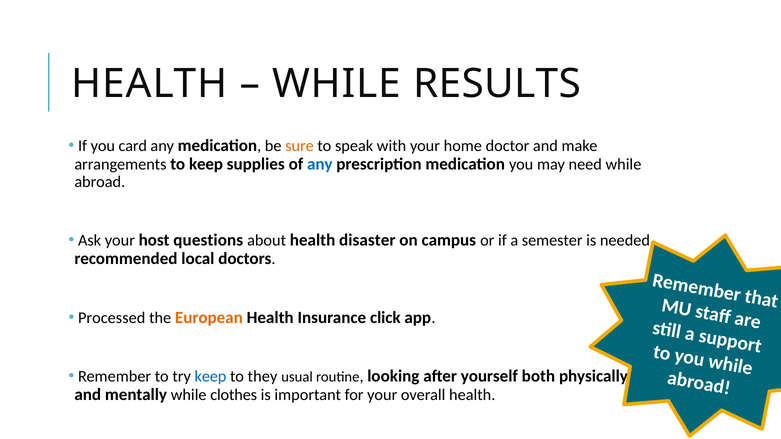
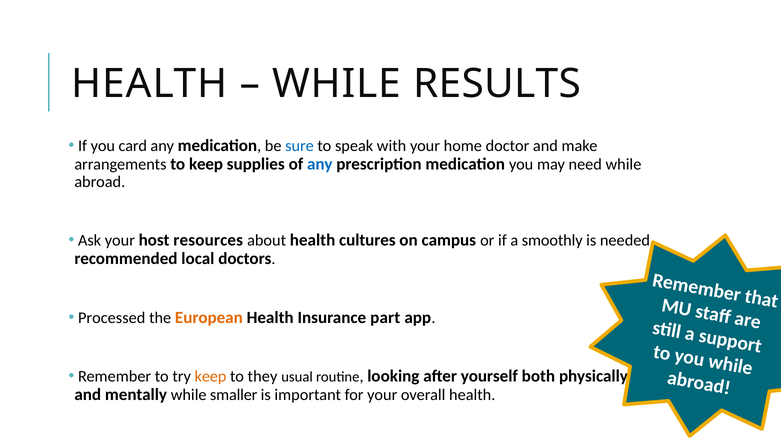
sure colour: orange -> blue (300, 146)
questions: questions -> resources (208, 240)
disaster: disaster -> cultures (367, 240)
semester: semester -> smoothly (552, 241)
click: click -> part (385, 318)
keep colour: blue -> orange (210, 377)
clothes: clothes -> smaller (234, 395)
